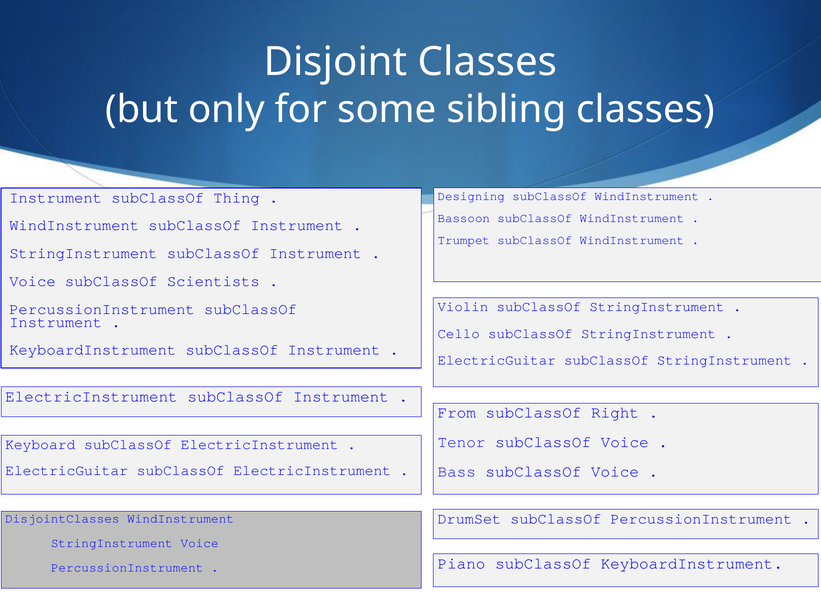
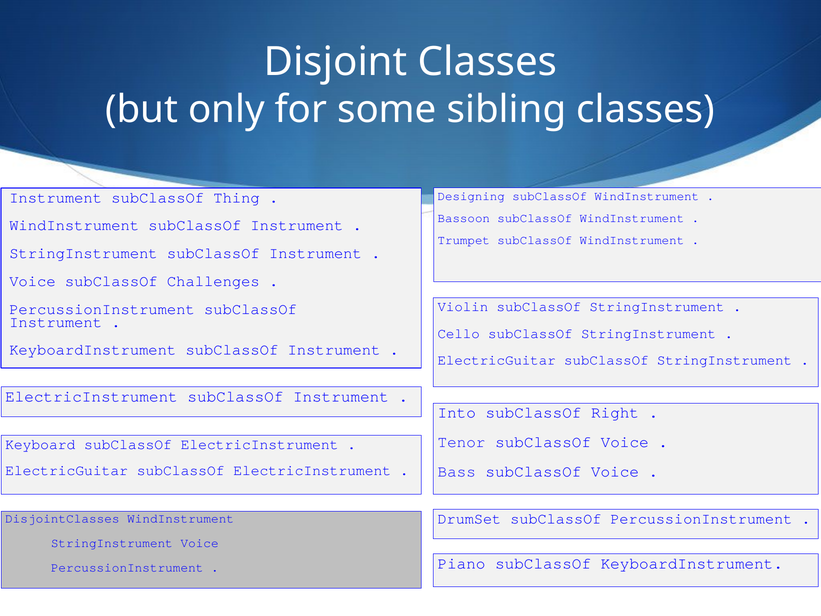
Scientists: Scientists -> Challenges (213, 281)
From: From -> Into (457, 412)
